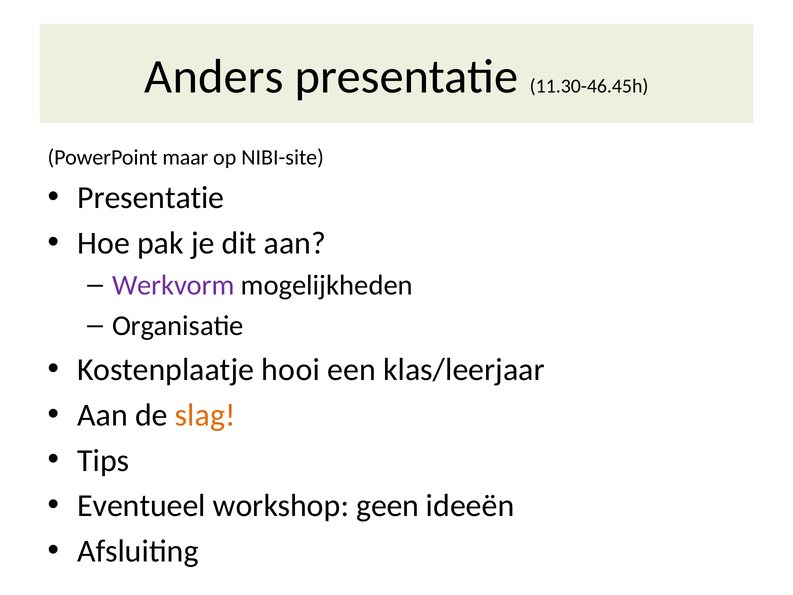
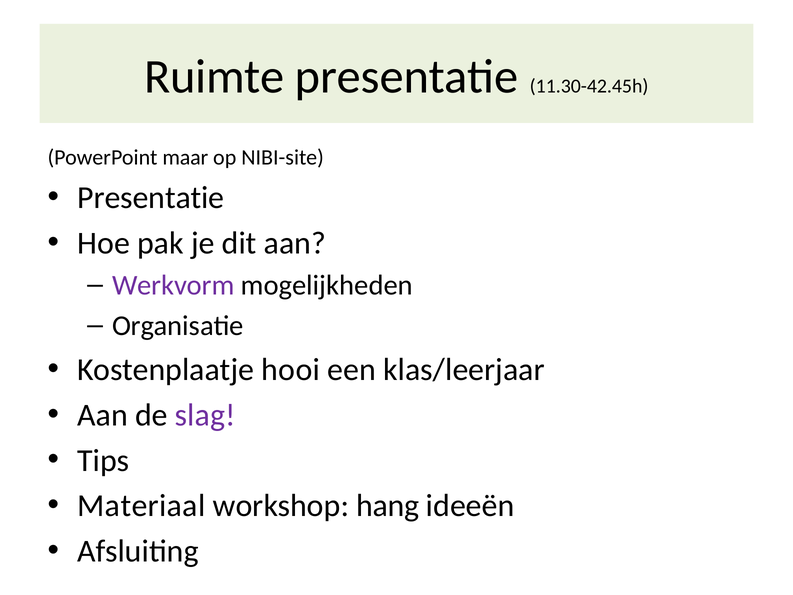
Anders: Anders -> Ruimte (214, 77)
11.30-46.45h: 11.30-46.45h -> 11.30-42.45h (589, 86)
slag colour: orange -> purple (205, 415)
Eventueel: Eventueel -> Materiaal (141, 506)
geen: geen -> hang (388, 506)
